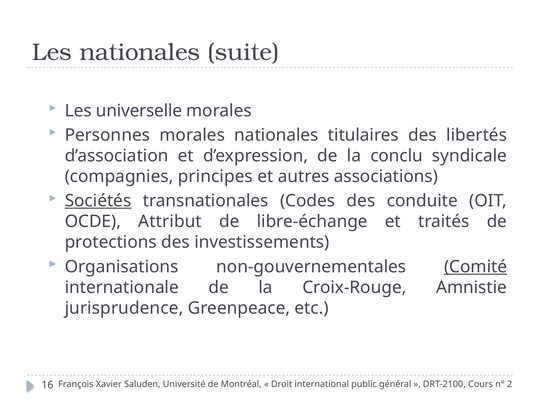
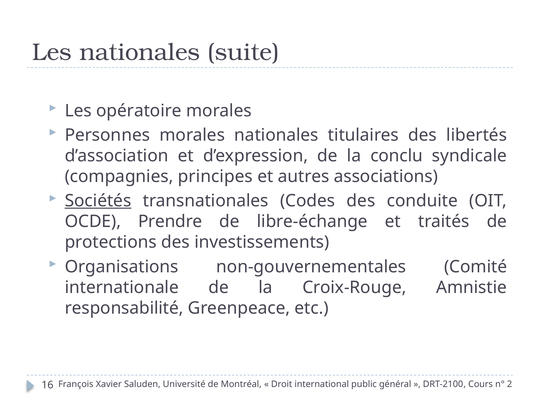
universelle: universelle -> opératoire (139, 111)
Attribut: Attribut -> Prendre (170, 222)
Comité underline: present -> none (476, 267)
jurisprudence: jurisprudence -> responsabilité (124, 308)
